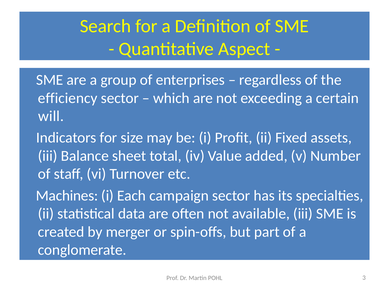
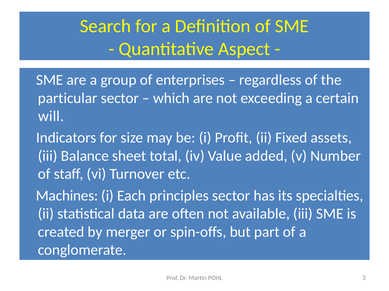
efficiency: efficiency -> particular (68, 98)
campaign: campaign -> principles (179, 196)
